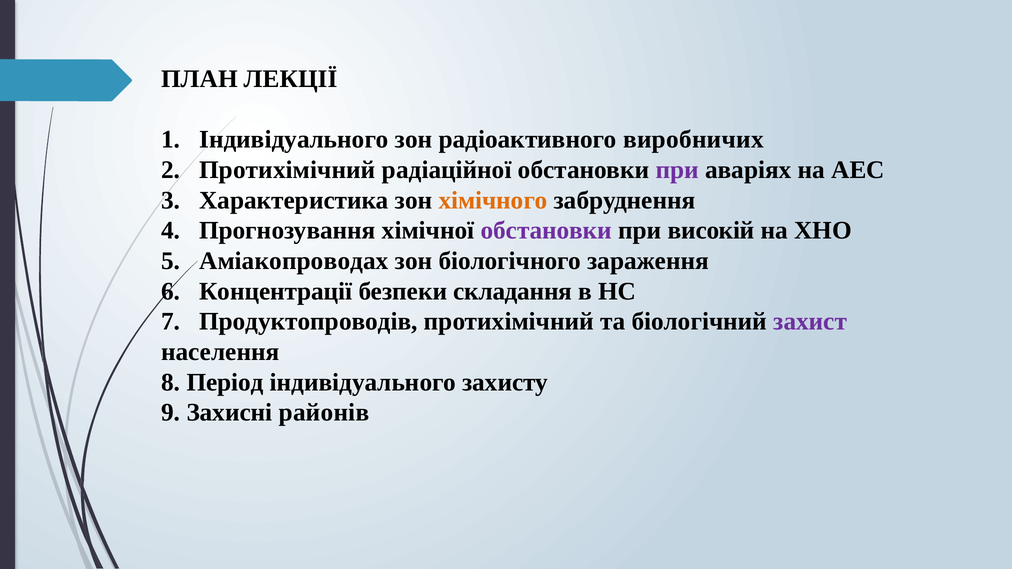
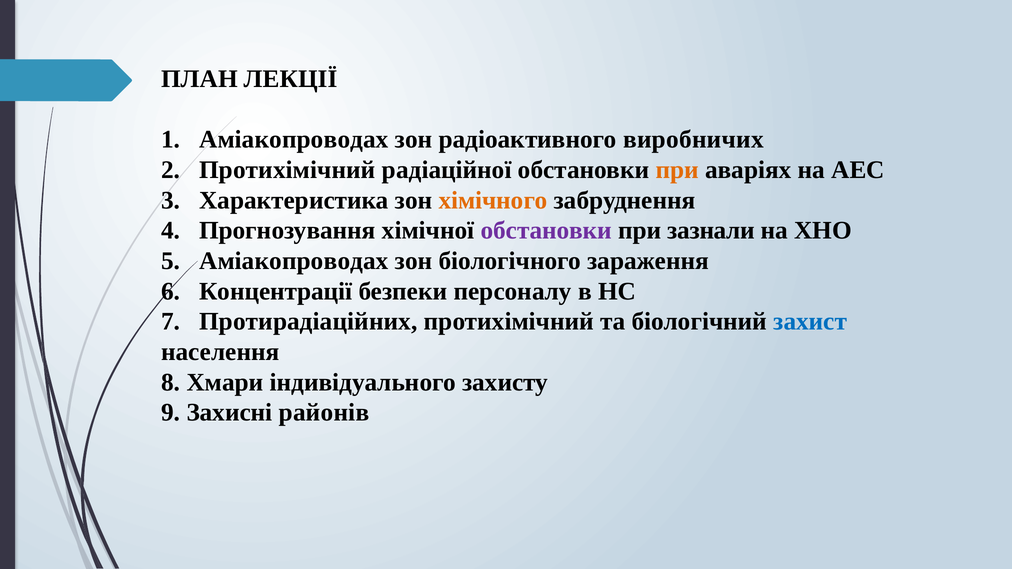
Індивідуального: Індивідуального -> Аміакопроводах (294, 140)
при colour: purple -> orange (677, 170)
високій: високій -> зазнали (711, 231)
складання: складання -> персоналу (513, 291)
Продуктопроводів: Продуктопроводів -> Протирадіаційних (308, 322)
захист colour: purple -> blue (810, 322)
Період: Період -> Хмари (225, 382)
